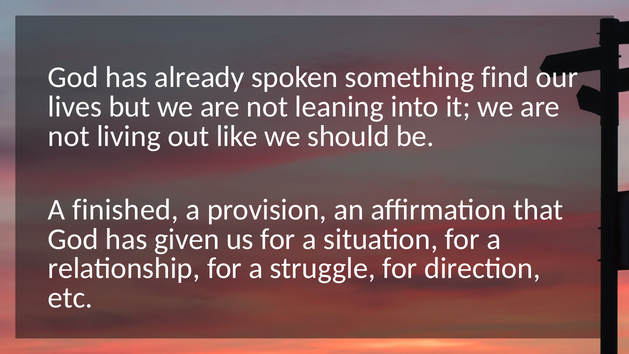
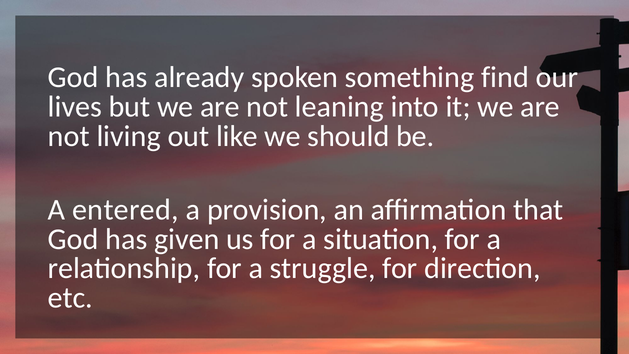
finished: finished -> entered (125, 210)
